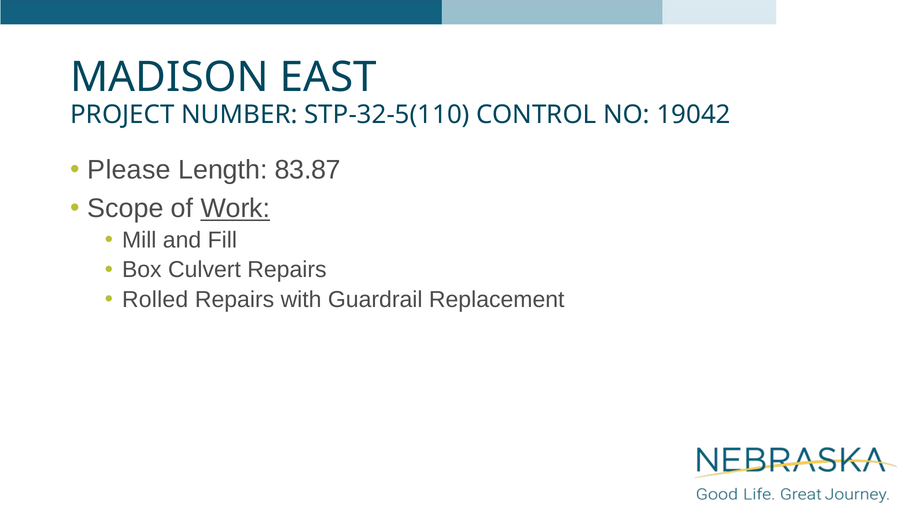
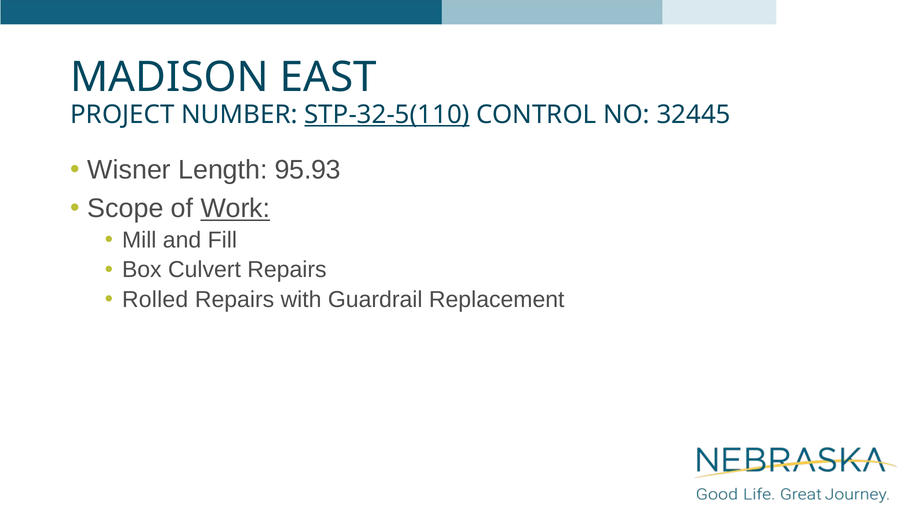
STP-32-5(110 underline: none -> present (387, 115)
19042: 19042 -> 32445 (694, 115)
Please: Please -> Wisner (129, 170)
83.87: 83.87 -> 95.93 (308, 170)
